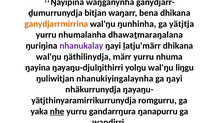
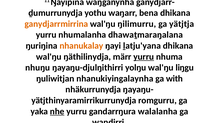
bitjan: bitjan -> yothu (96, 13)
ŋunhinha: ŋunhinha -> ŋilimurru (137, 24)
nhanukalay colour: purple -> orange (81, 46)
ḻatju'märr: ḻatju'märr -> ḻatju'yana (142, 46)
yurru underline: none -> present (144, 57)
ŋayina: ŋayina -> nhuŋu (38, 68)
ga ŋayi: ŋayi -> with (174, 79)
ŋanapurru: ŋanapurru -> walalanha (158, 112)
